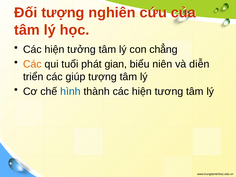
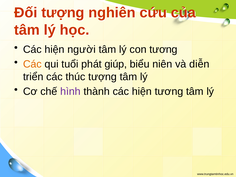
tưởng: tưởng -> người (82, 50)
con chẳng: chẳng -> tương (163, 50)
gian: gian -> giúp (116, 64)
giúp: giúp -> thúc (75, 77)
hình colour: blue -> purple (70, 91)
